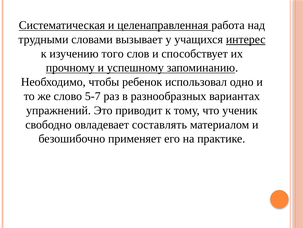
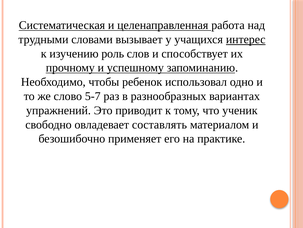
того: того -> роль (113, 53)
